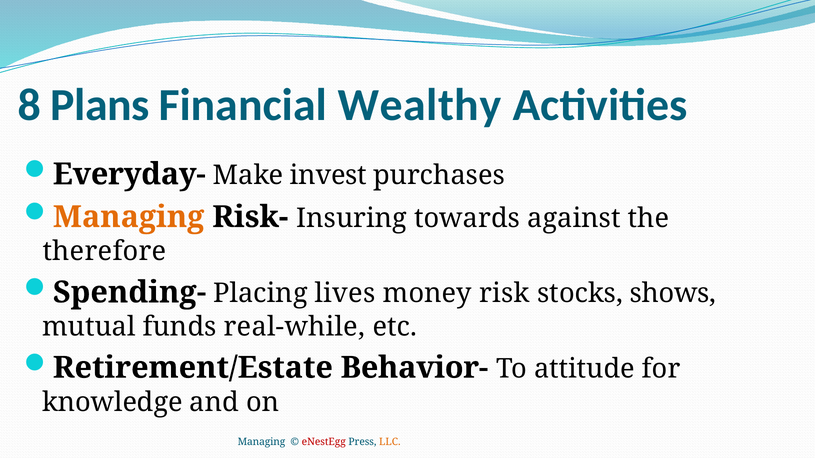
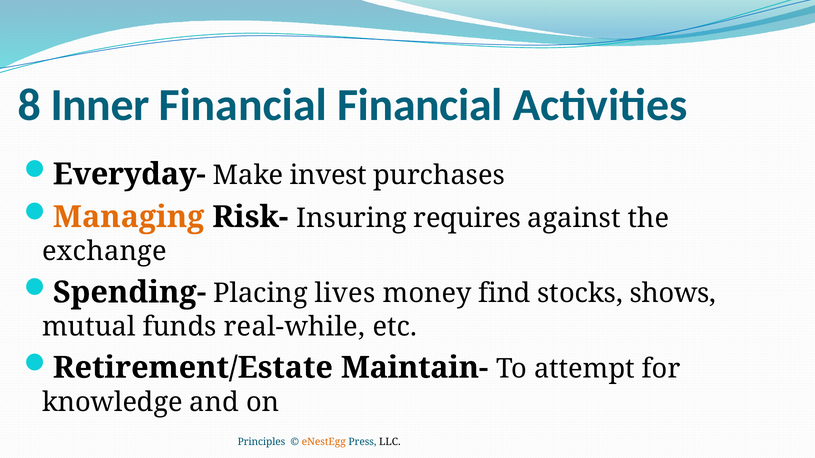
Plans: Plans -> Inner (100, 105)
Financial Wealthy: Wealthy -> Financial (420, 105)
towards: towards -> requires (467, 218)
therefore: therefore -> exchange (104, 252)
risk: risk -> find (505, 294)
Behavior-: Behavior- -> Maintain- (415, 368)
attitude: attitude -> attempt (584, 369)
Managing: Managing -> Principles (261, 442)
eNestEgg colour: red -> orange (324, 442)
LLC colour: orange -> black (390, 442)
